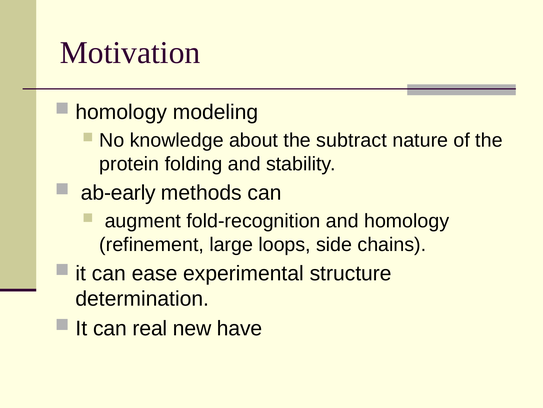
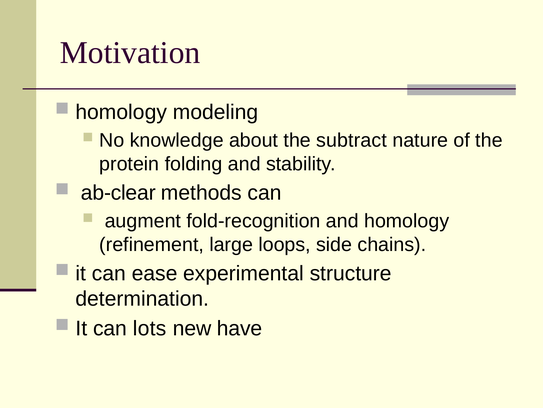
ab-early: ab-early -> ab-clear (118, 192)
real: real -> lots (150, 328)
